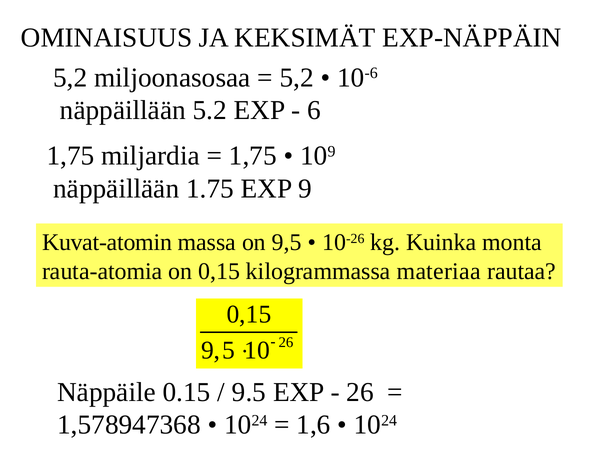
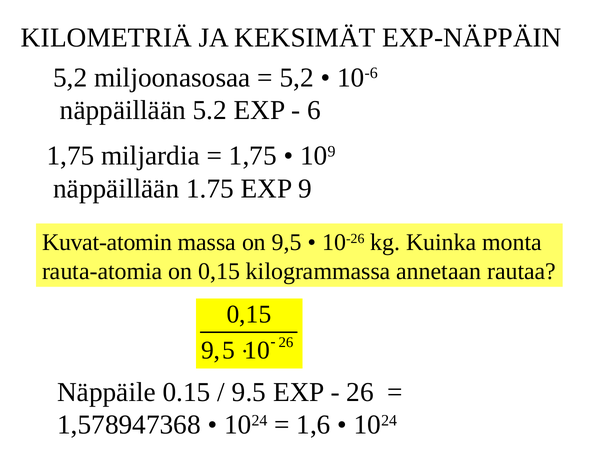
OMINAISUUS: OMINAISUUS -> KILOMETRIÄ (107, 38)
materiaa: materiaa -> annetaan (439, 271)
